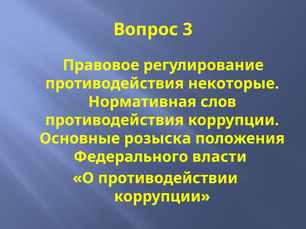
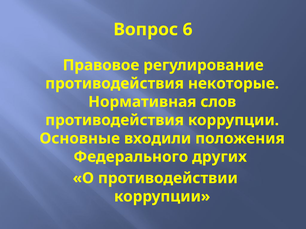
3: 3 -> 6 (188, 30)
розыска: розыска -> входили (158, 139)
власти: власти -> других (220, 157)
